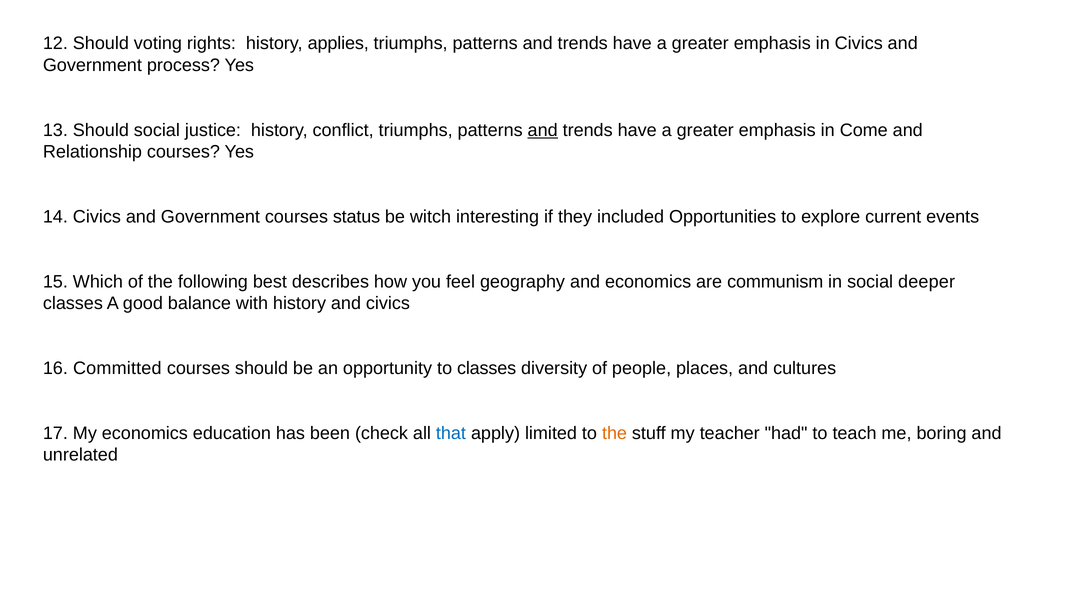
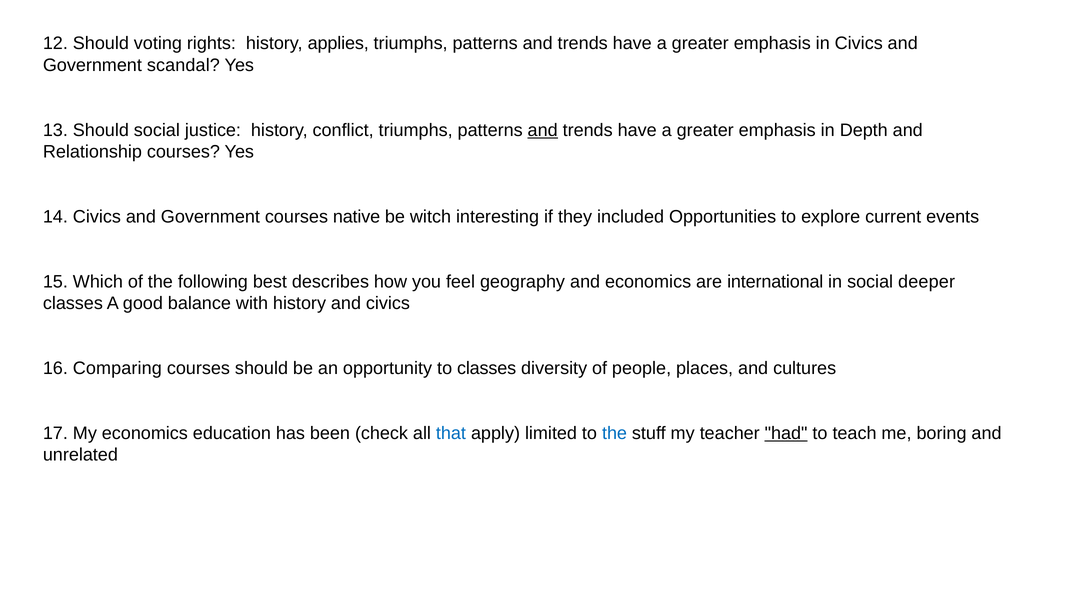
process: process -> scandal (183, 65)
Come: Come -> Depth (864, 130)
status: status -> native (357, 217)
communism: communism -> international (775, 282)
Committed: Committed -> Comparing (117, 368)
the colour: orange -> blue (615, 433)
had underline: none -> present (786, 433)
